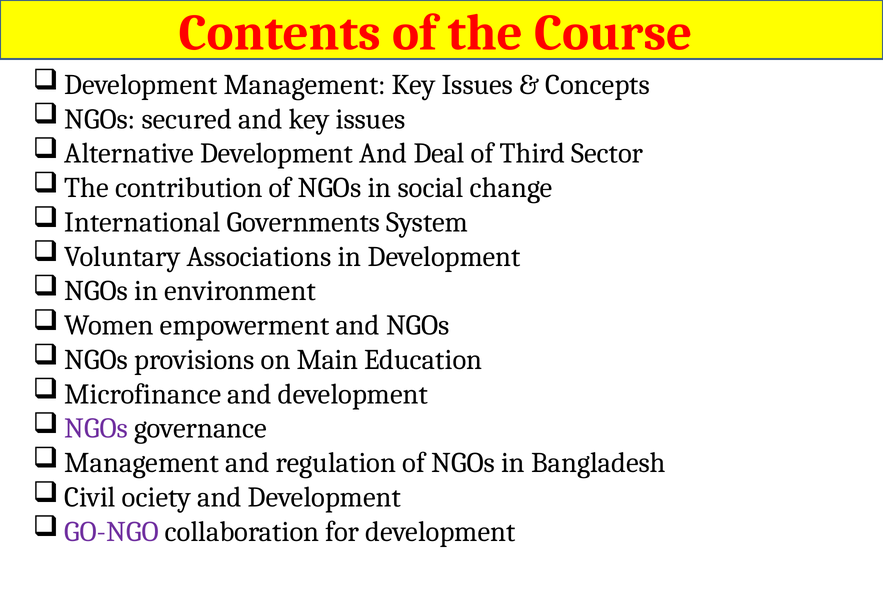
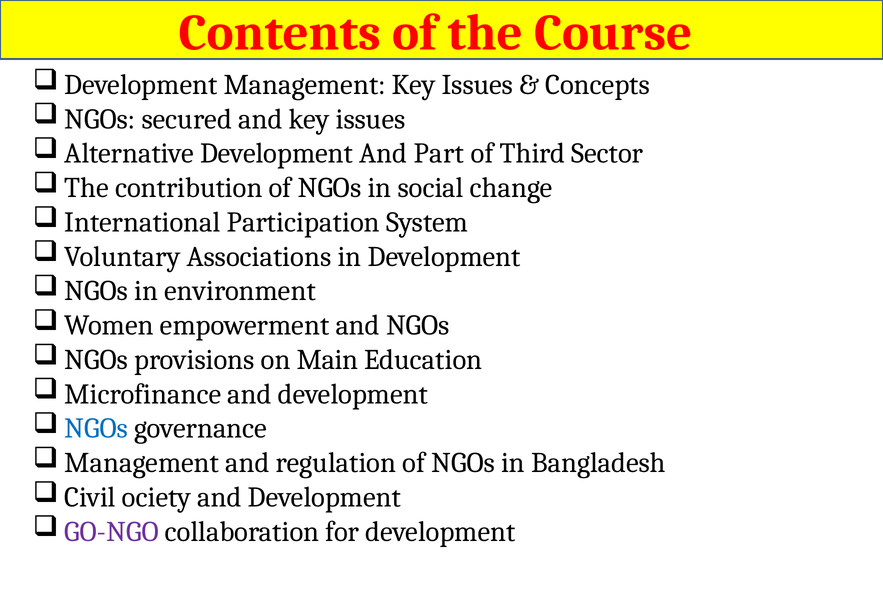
Deal: Deal -> Part (439, 153)
Governments: Governments -> Participation (303, 222)
NGOs colour: purple -> blue (96, 428)
